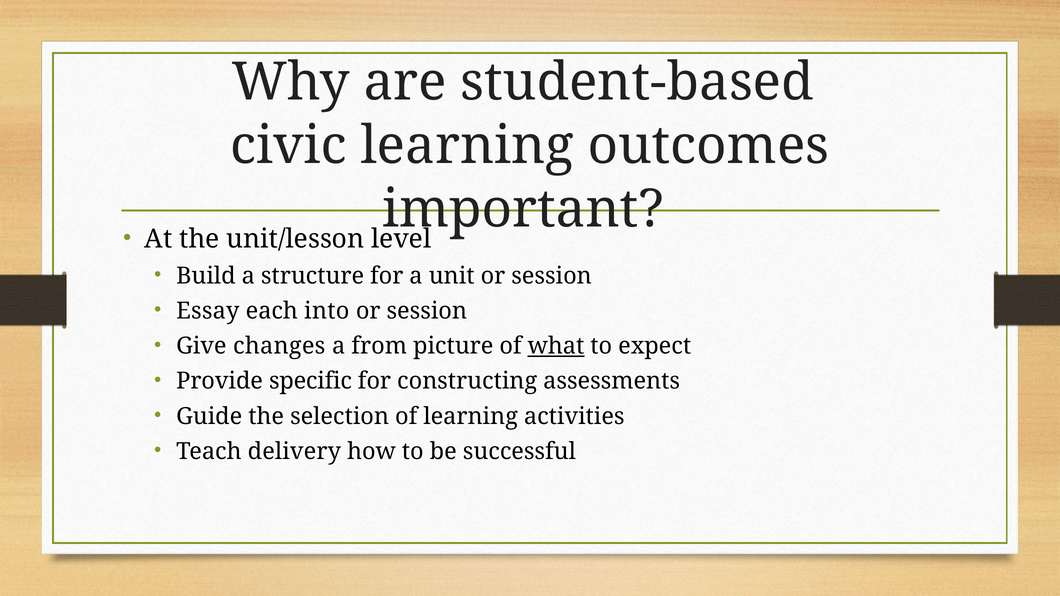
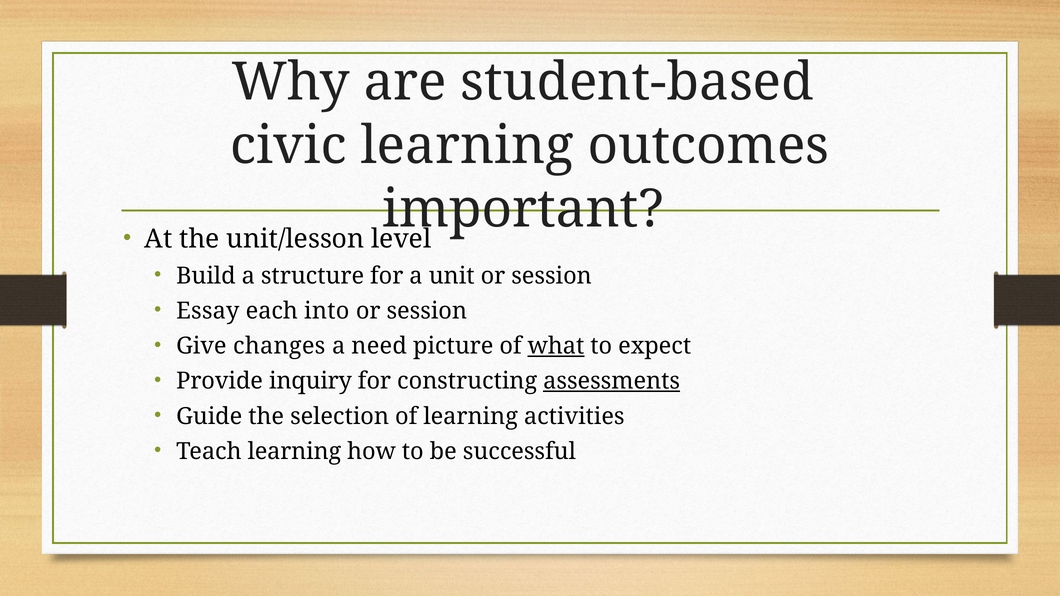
from: from -> need (379, 346)
specific: specific -> inquiry (310, 381)
assessments underline: none -> present (612, 381)
Teach delivery: delivery -> learning (294, 452)
